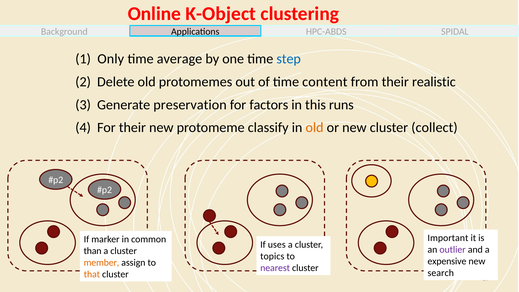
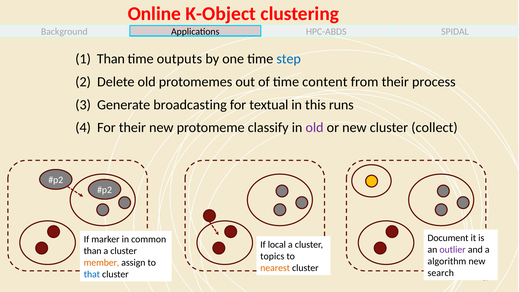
Only: Only -> Than (111, 59)
average: average -> outputs (179, 59)
realistic: realistic -> process (434, 82)
preservation: preservation -> broadcasting (190, 105)
factors: factors -> textual (269, 105)
old colour: orange -> purple (315, 128)
Important: Important -> Document (448, 238)
uses: uses -> local (277, 245)
expensive: expensive -> algorithm (447, 261)
nearest colour: purple -> orange (275, 268)
that colour: orange -> blue (92, 274)
